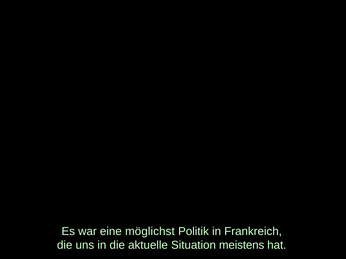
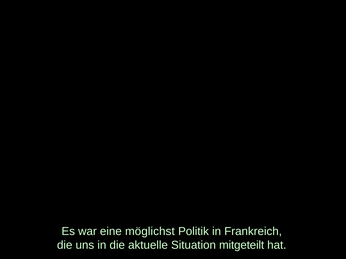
meistens: meistens -> mitgeteilt (242, 246)
